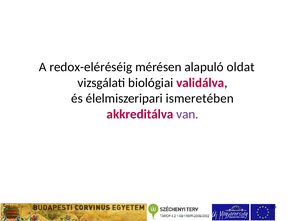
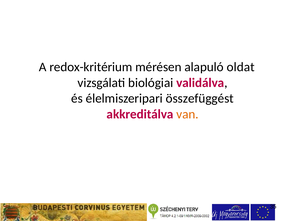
redox-eléréséig: redox-eléréséig -> redox-kritérium (91, 67)
ismeretében: ismeretében -> összefüggést (200, 98)
van colour: purple -> orange (187, 114)
